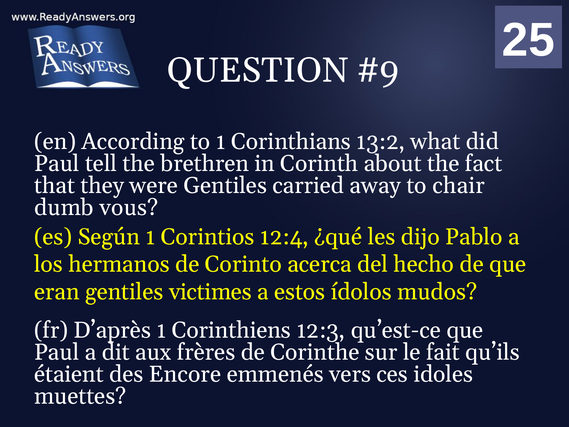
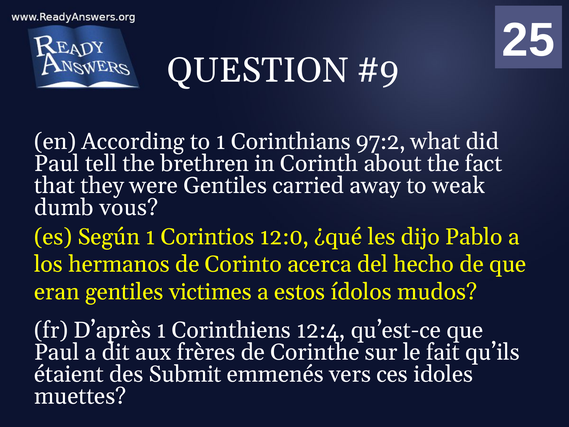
13:2: 13:2 -> 97:2 (381, 141)
chair: chair -> weak (459, 185)
12:4: 12:4 -> 12:0 (284, 237)
12:3: 12:3 -> 12:4 (321, 330)
Encore: Encore -> Submit (185, 374)
